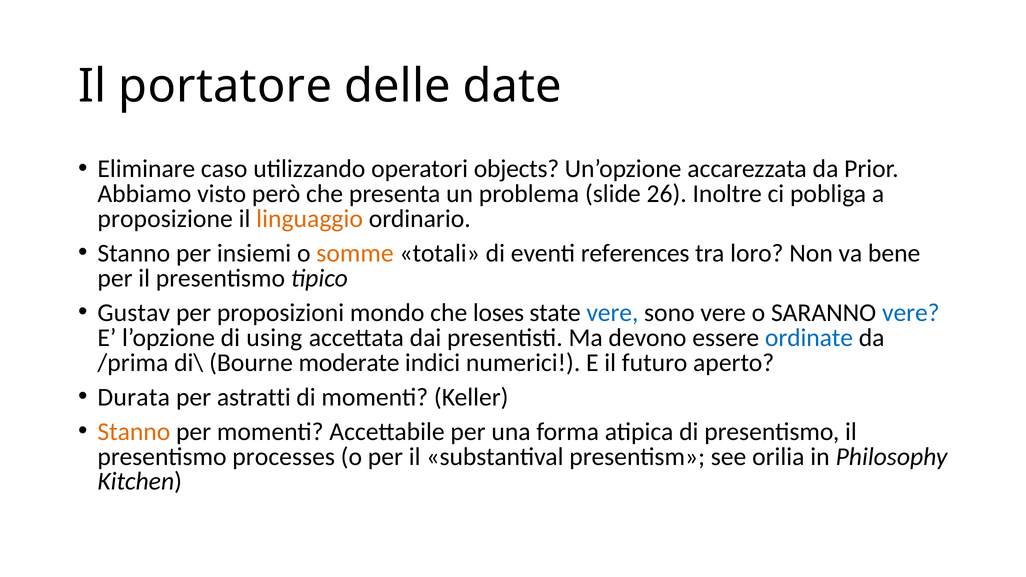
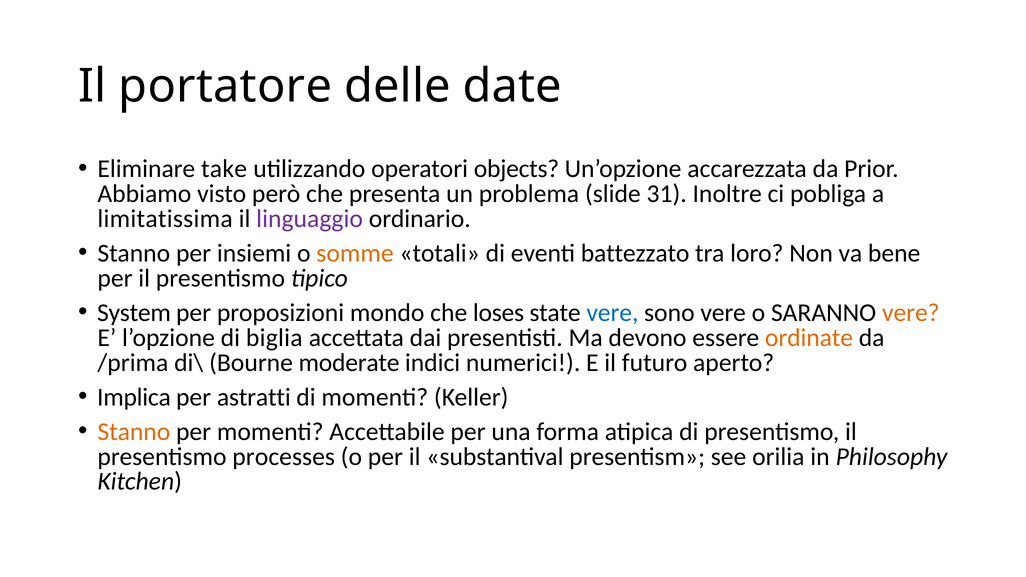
caso: caso -> take (224, 169)
26: 26 -> 31 (667, 194)
proposizione: proposizione -> limitatissima (165, 219)
linguaggio colour: orange -> purple (310, 219)
references: references -> battezzato (635, 253)
Gustav: Gustav -> System (134, 313)
vere colour: blue -> orange (911, 313)
using: using -> biglia (274, 338)
ordinate colour: blue -> orange (809, 338)
Durata: Durata -> Implica (134, 397)
